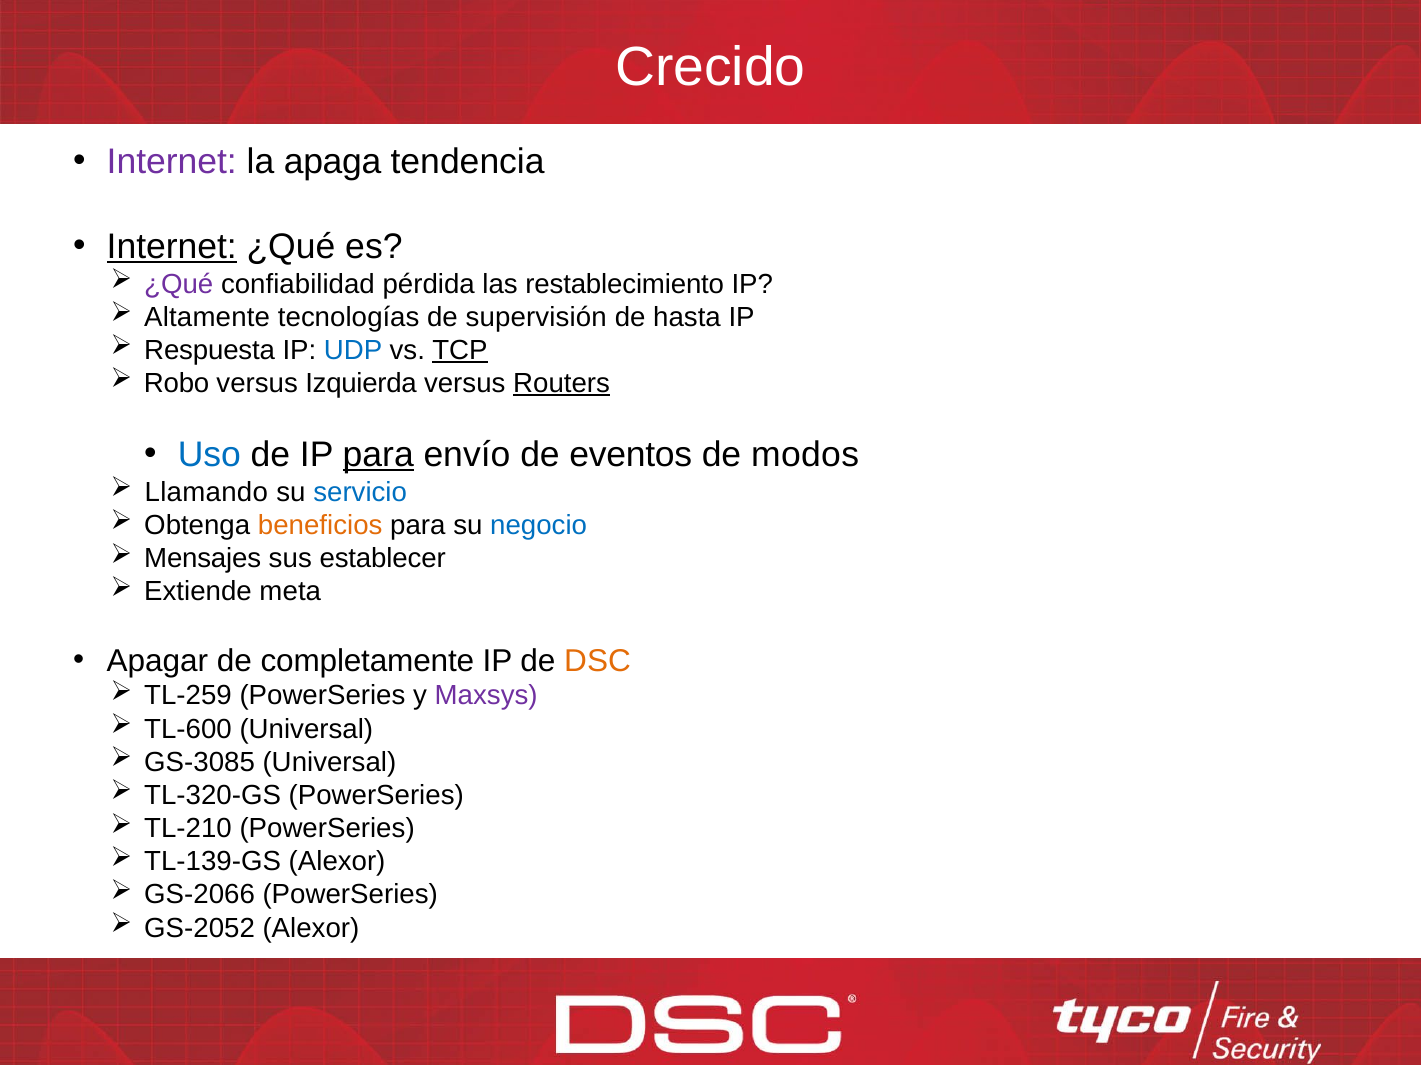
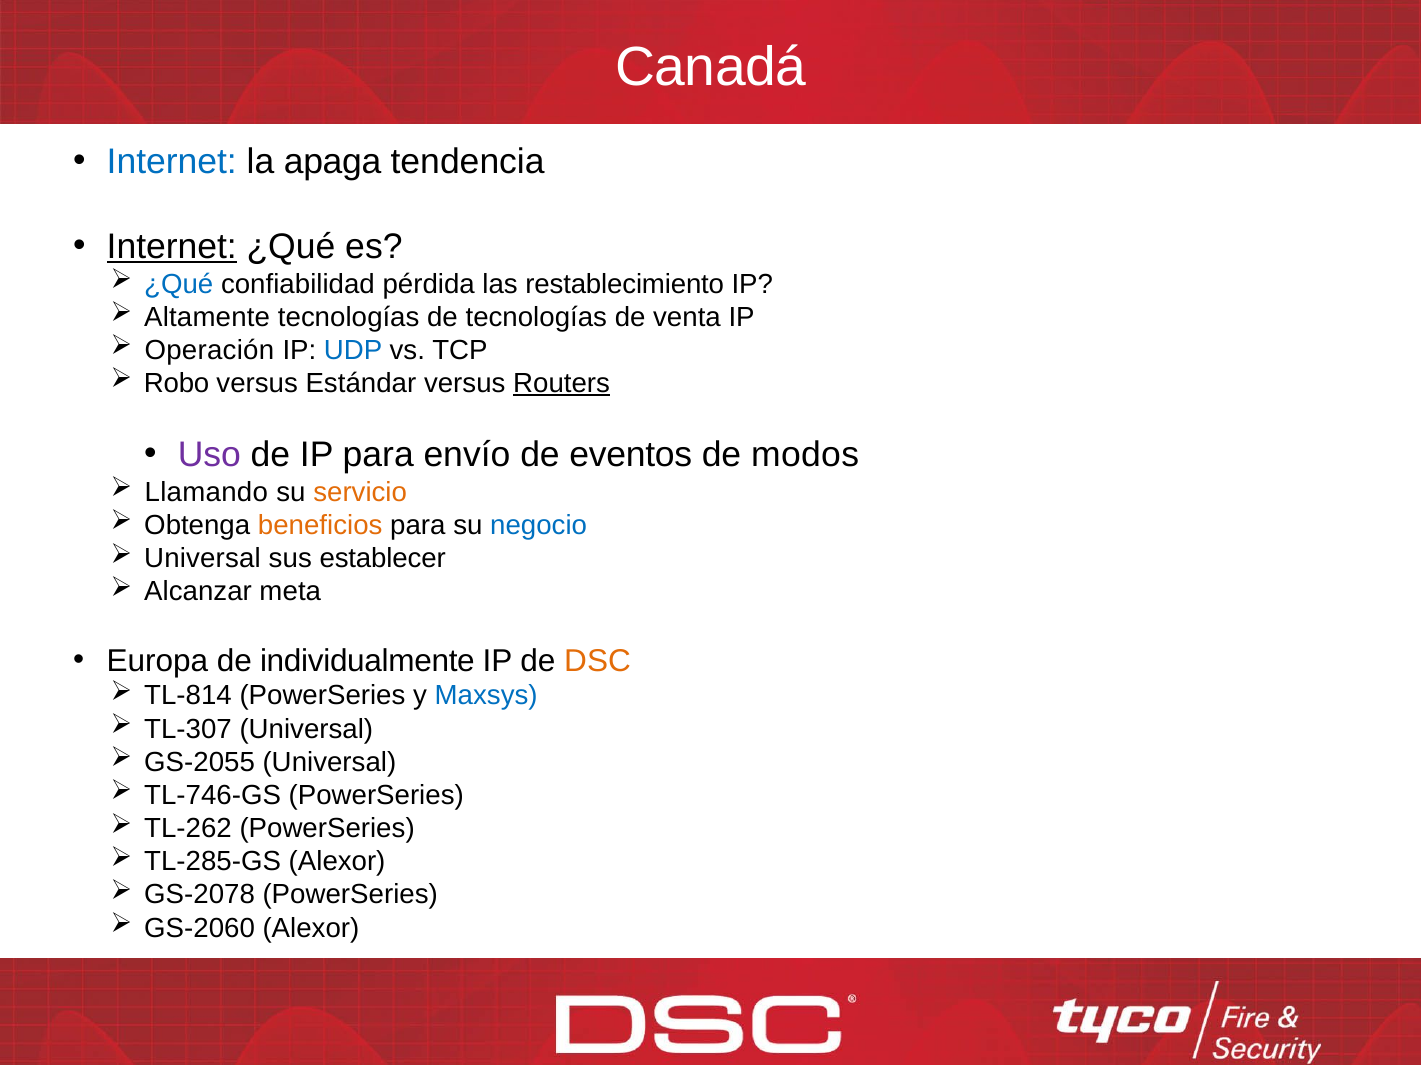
Crecido: Crecido -> Canadá (711, 68)
Internet colour: purple -> blue (172, 161)
¿Qué colour: purple -> blue (179, 284)
de supervisión: supervisión -> tecnologías (536, 317)
hasta: hasta -> venta (687, 317)
Respuesta: Respuesta -> Operación (209, 350)
TCP underline: present -> none (460, 350)
Izquierda: Izquierda -> Estándar (361, 384)
Uso colour: blue -> purple (209, 455)
para underline: present -> none (378, 455)
servicio colour: blue -> orange (360, 493)
Mensajes: Mensajes -> Universal (202, 559)
Extiende: Extiende -> Alcanzar (198, 592)
Apagar: Apagar -> Europa (157, 661)
completamente: completamente -> individualmente (367, 661)
TL-259: TL-259 -> TL-814 (188, 696)
Maxsys colour: purple -> blue (486, 696)
TL-600: TL-600 -> TL-307 (188, 730)
GS-3085: GS-3085 -> GS-2055 (200, 763)
TL-320-GS: TL-320-GS -> TL-746-GS (213, 796)
TL-210: TL-210 -> TL-262 (188, 829)
TL-139-GS: TL-139-GS -> TL-285-GS (213, 862)
GS-2066: GS-2066 -> GS-2078 (200, 895)
GS-2052: GS-2052 -> GS-2060 (200, 929)
